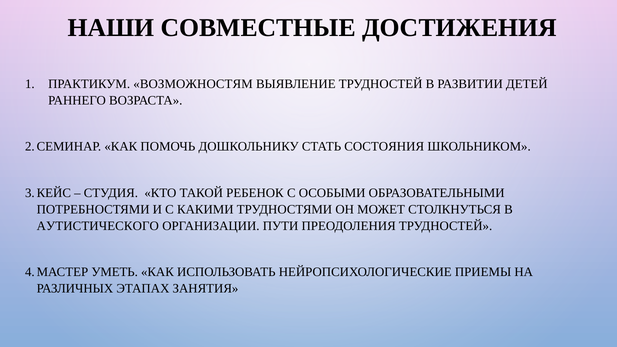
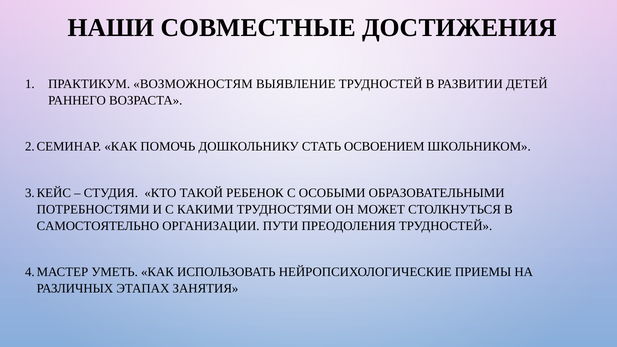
СОСТОЯНИЯ: СОСТОЯНИЯ -> ОСВОЕНИЕМ (384, 147)
АУТИСТИЧЕСКОГО: АУТИСТИЧЕСКОГО -> САМОСТОЯТЕЛЬНО (98, 226)
